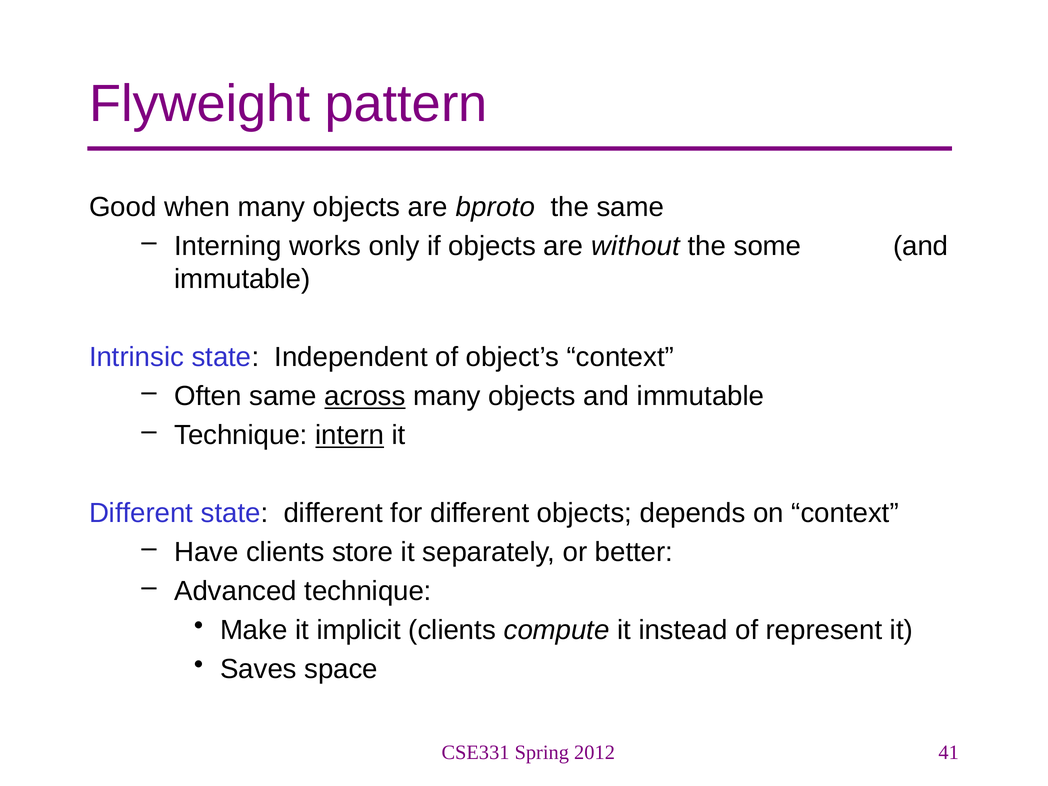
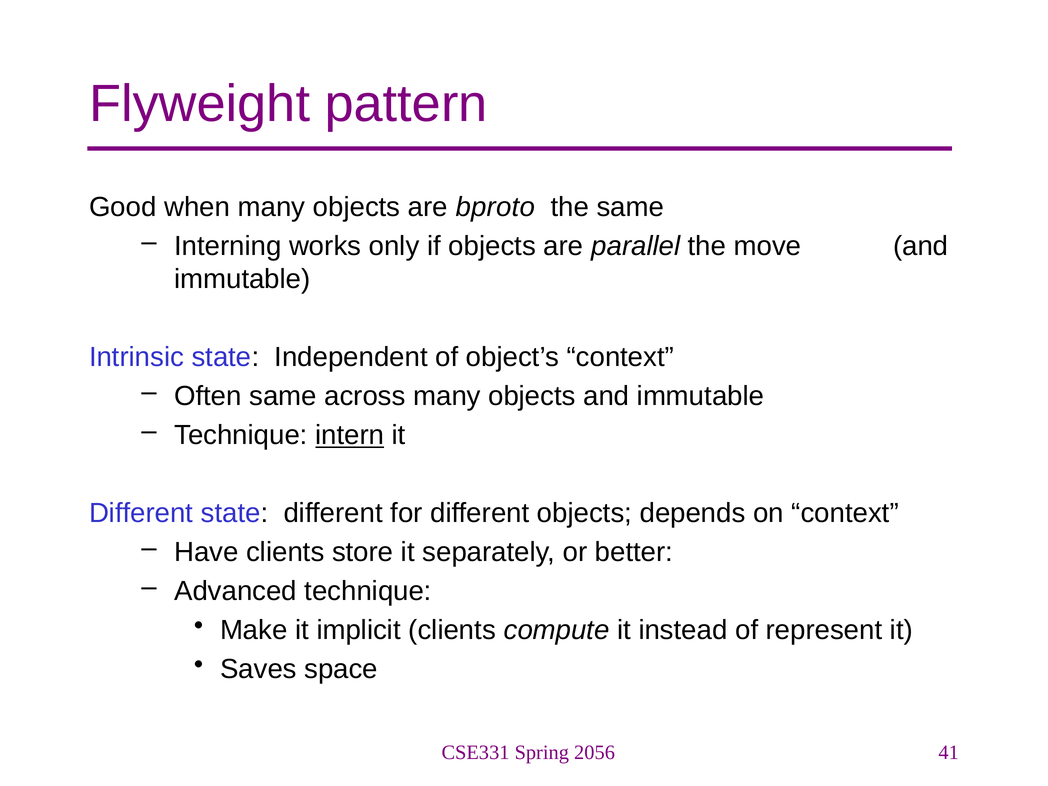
without: without -> parallel (636, 246)
some: some -> move (768, 246)
across underline: present -> none (365, 396)
2012: 2012 -> 2056 (595, 752)
